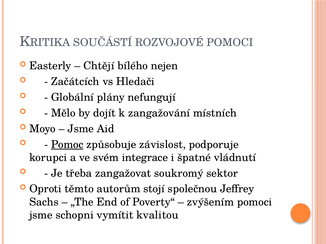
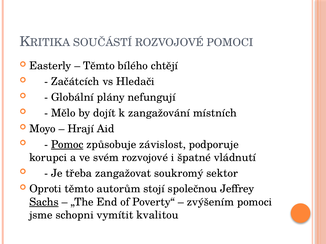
Chtějí: Chtějí -> Těmto (99, 66)
nejen: nejen -> chtějí (164, 66)
Jsme: Jsme -> Hrají (81, 129)
svém integrace: integrace -> rozvojové (145, 158)
Sachs underline: none -> present (44, 202)
